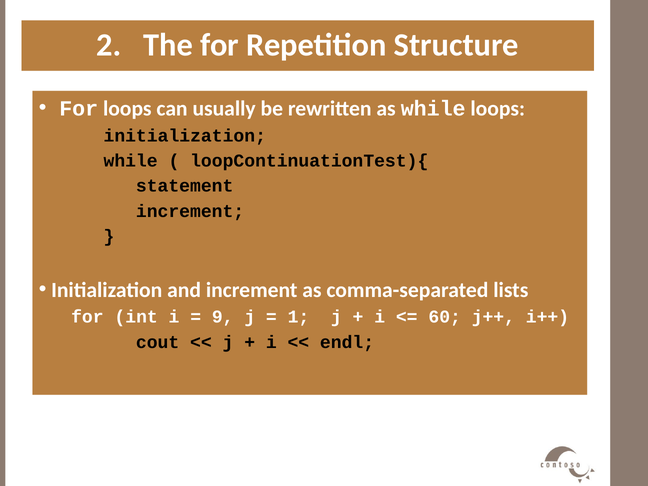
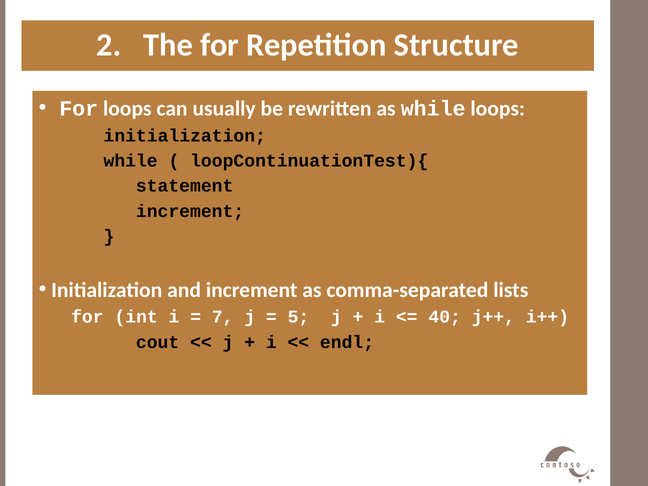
9: 9 -> 7 (223, 317)
1: 1 -> 5 (298, 317)
60: 60 -> 40 (445, 317)
